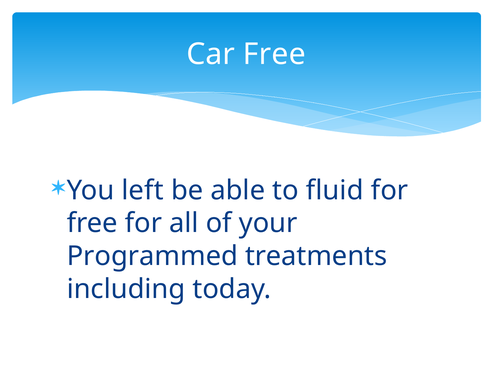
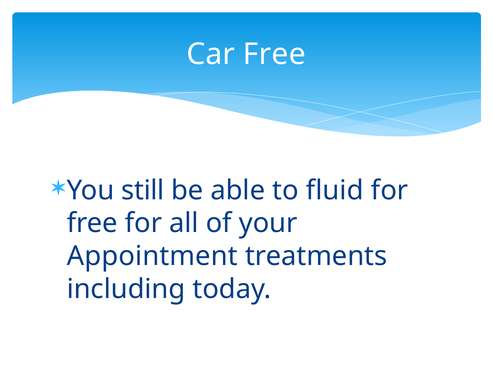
left: left -> still (143, 190)
Programmed: Programmed -> Appointment (152, 256)
